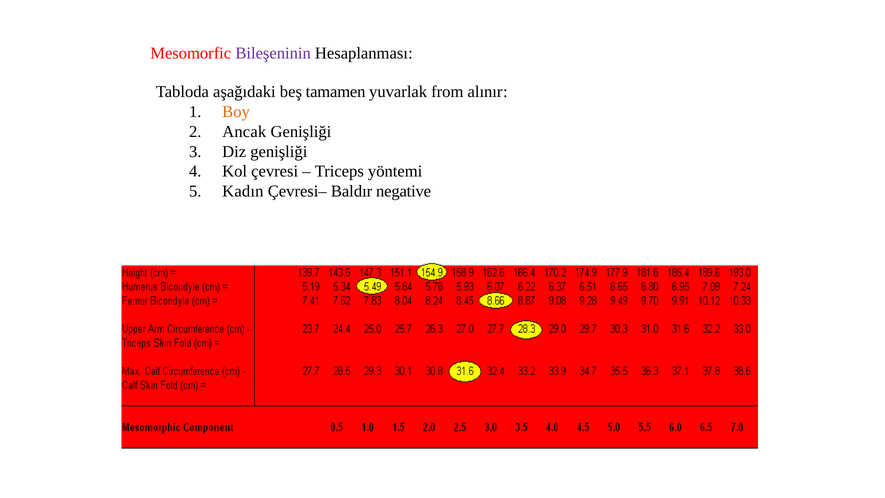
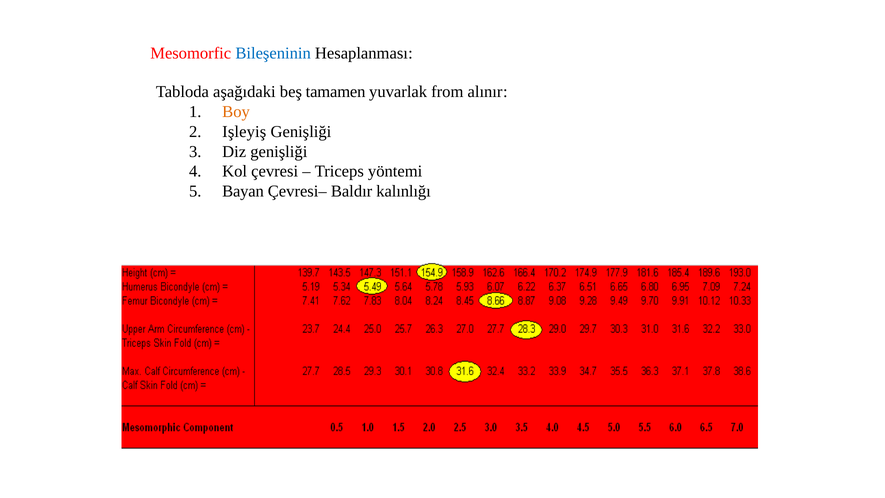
Bileşeninin colour: purple -> blue (273, 53)
Ancak: Ancak -> Işleyiş (244, 132)
Kadın: Kadın -> Bayan (243, 191)
negative: negative -> kalınlığı (404, 191)
